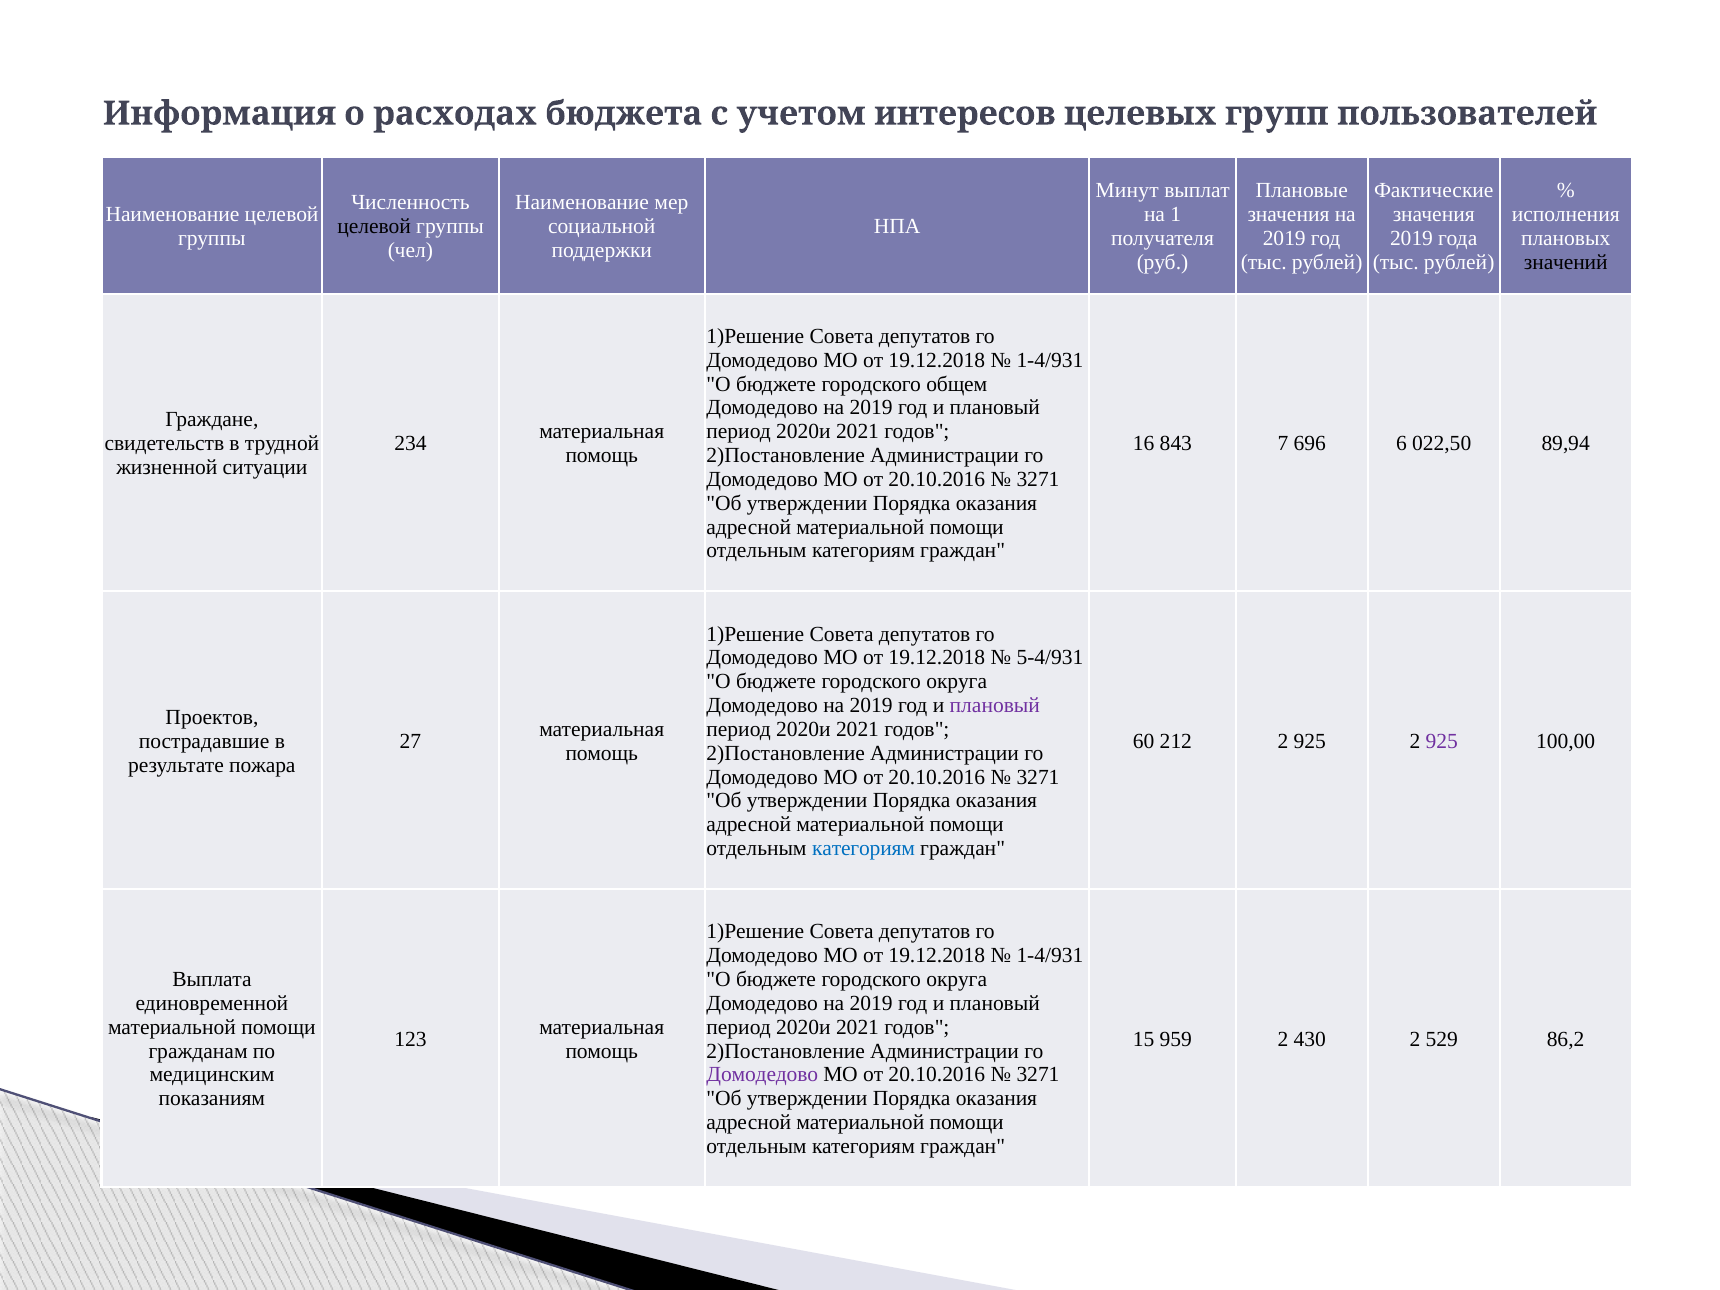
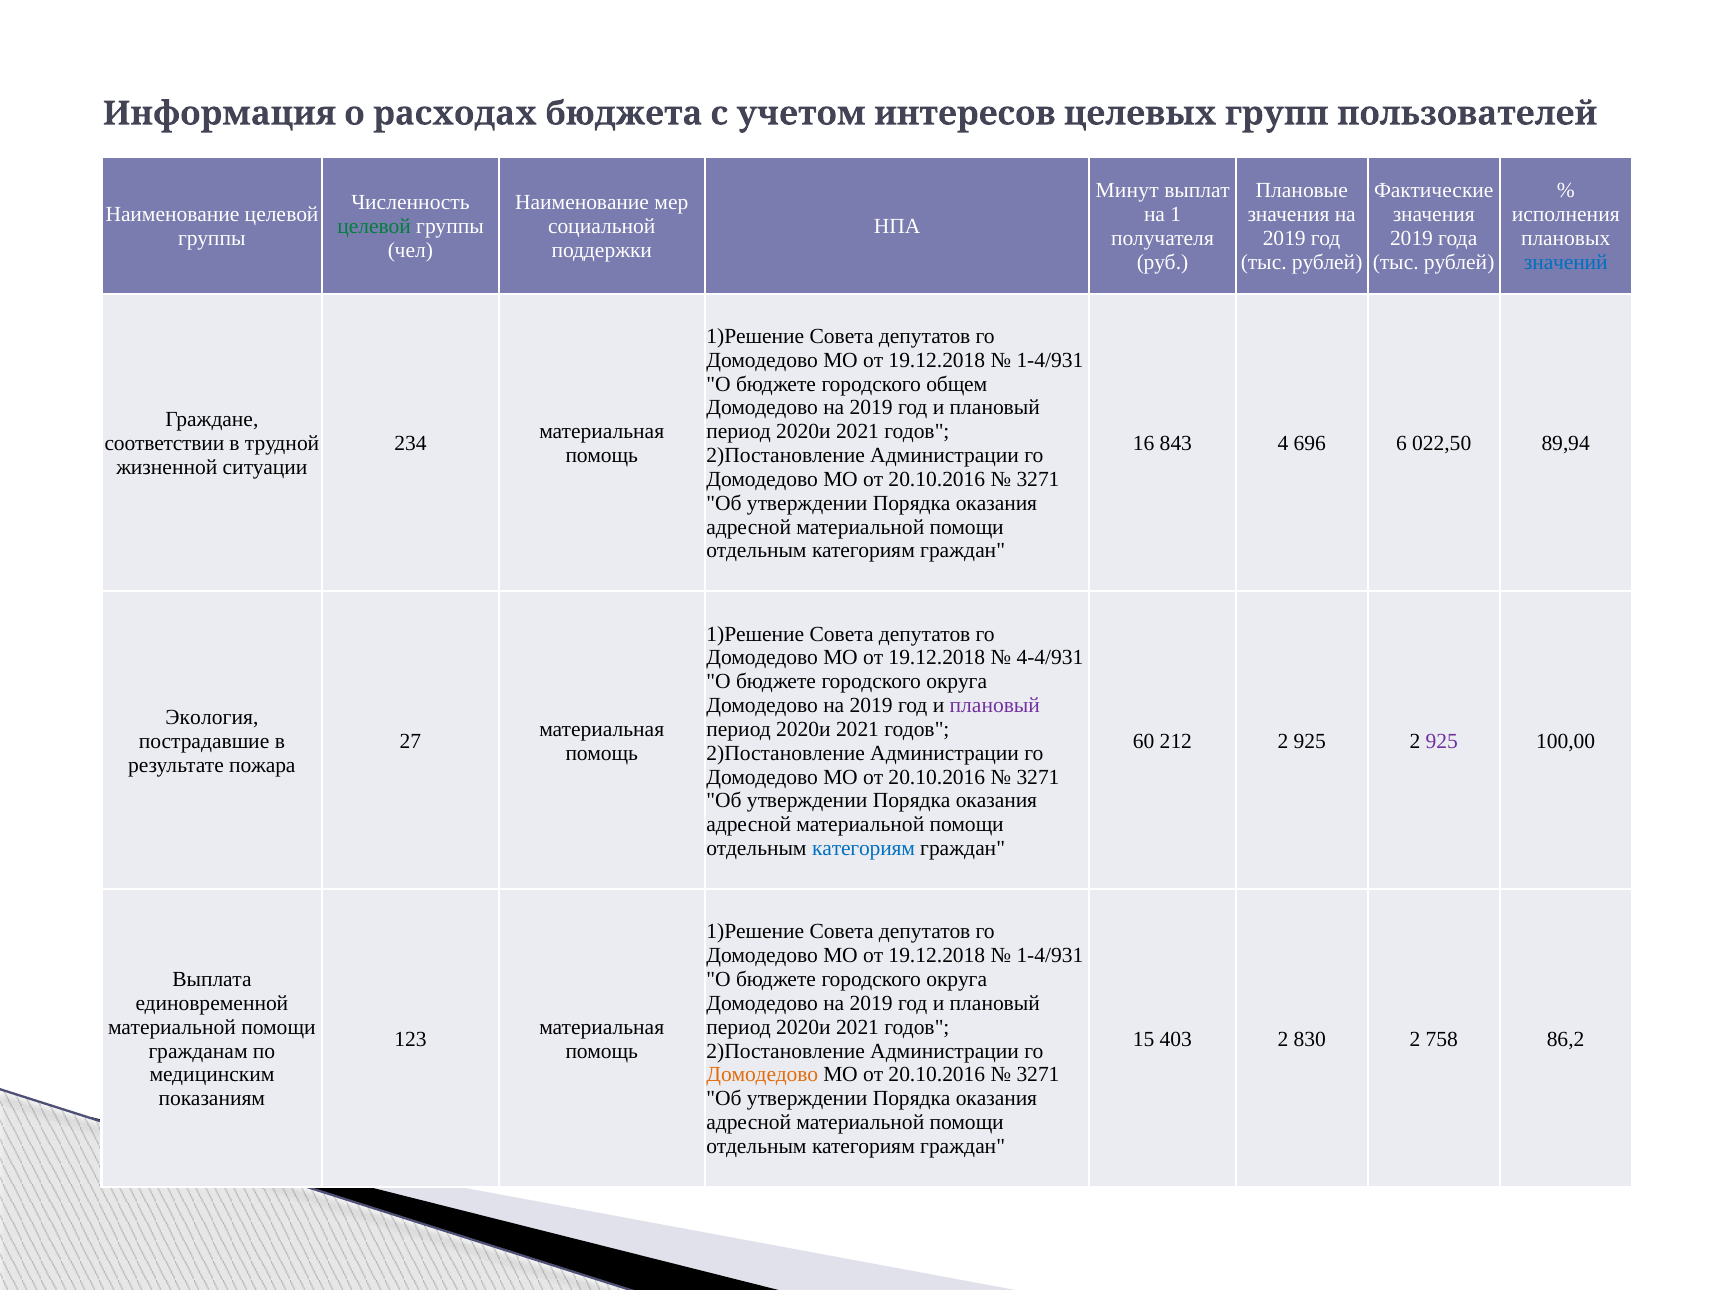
целевой colour: black -> green (374, 227)
значений colour: black -> blue (1566, 262)
свидетельств: свидетельств -> соответствии (164, 444)
7: 7 -> 4 (1283, 444)
5-4/931: 5-4/931 -> 4-4/931 (1050, 658)
Проектов: Проектов -> Экология (212, 717)
959: 959 -> 403 (1176, 1039)
430: 430 -> 830 (1310, 1039)
529: 529 -> 758 (1442, 1039)
Домодедово colour: purple -> orange (762, 1075)
